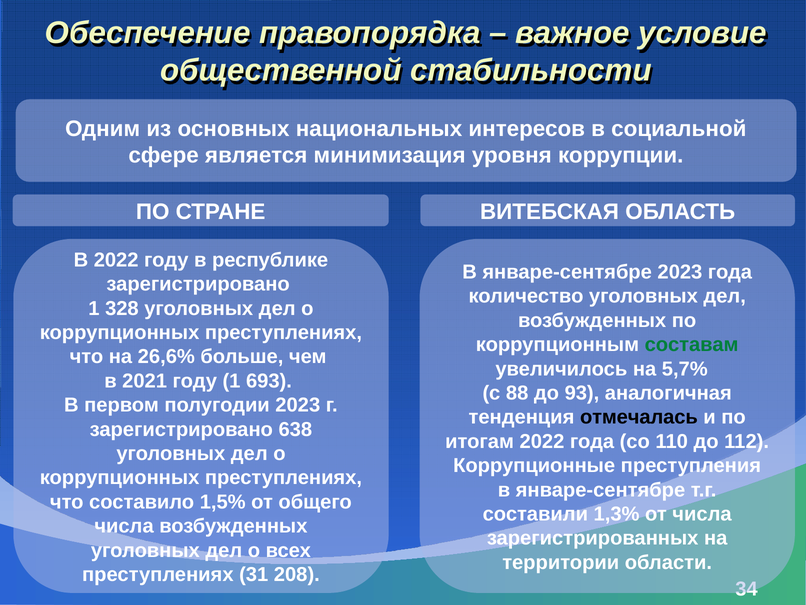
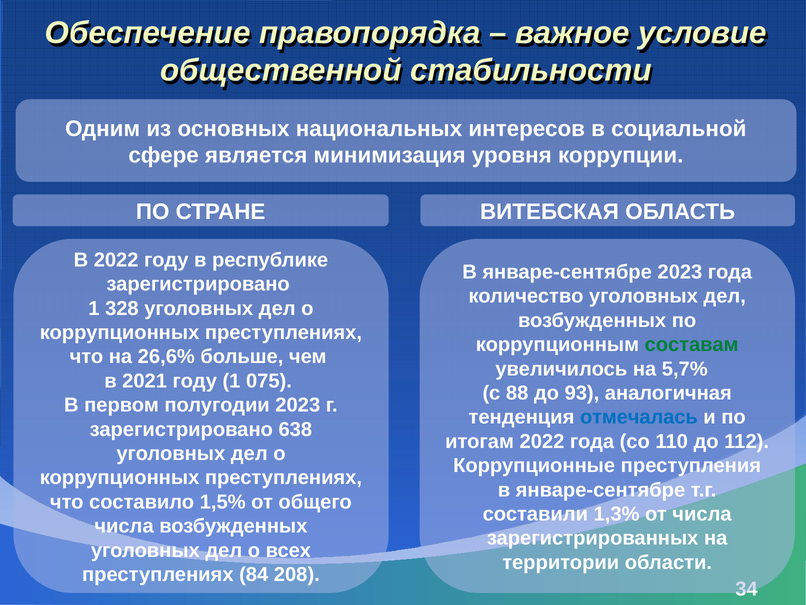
693: 693 -> 075 (269, 381)
отмечалась colour: black -> blue (639, 417)
31: 31 -> 84 (254, 574)
